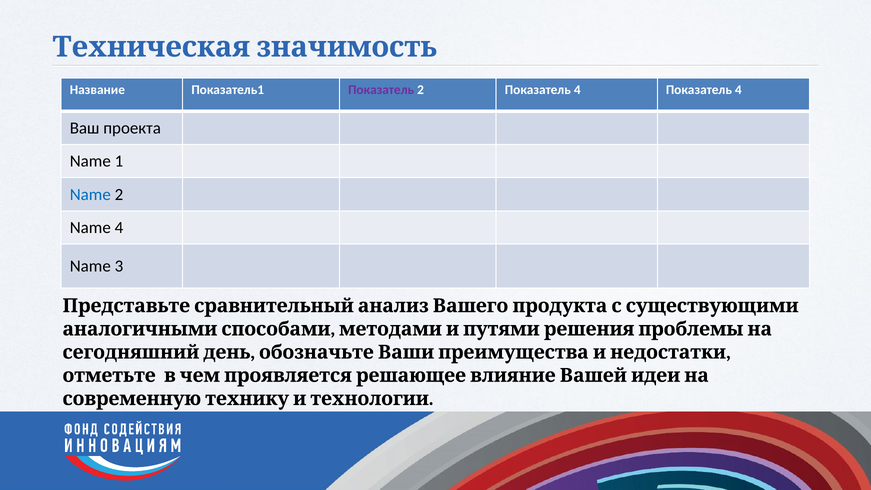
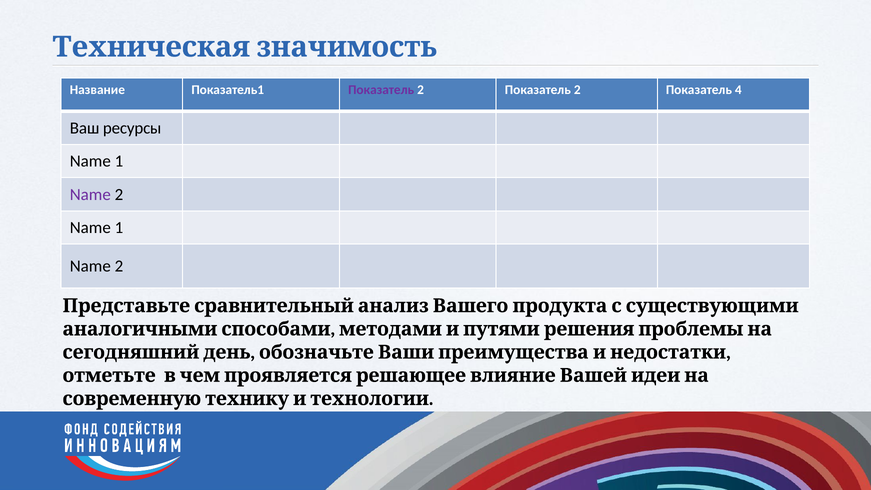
2 Показатель 4: 4 -> 2 (577, 90)
проекта: проекта -> ресурсы (132, 128)
Name colour: blue -> purple (90, 194)
4: 4 -> 1 (119, 228)
3: 3 -> 2 (119, 266)
